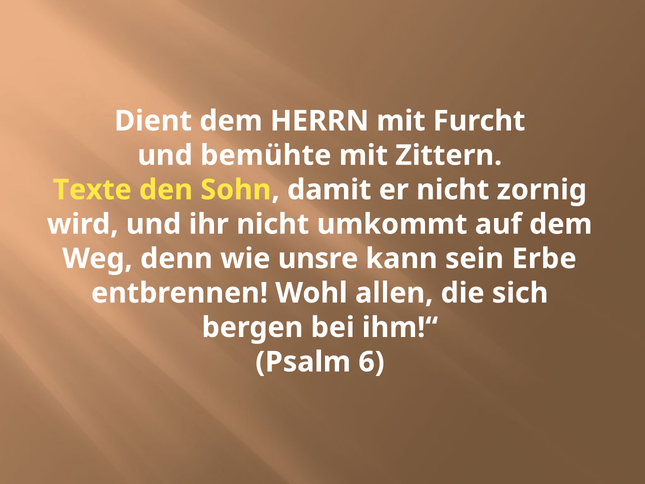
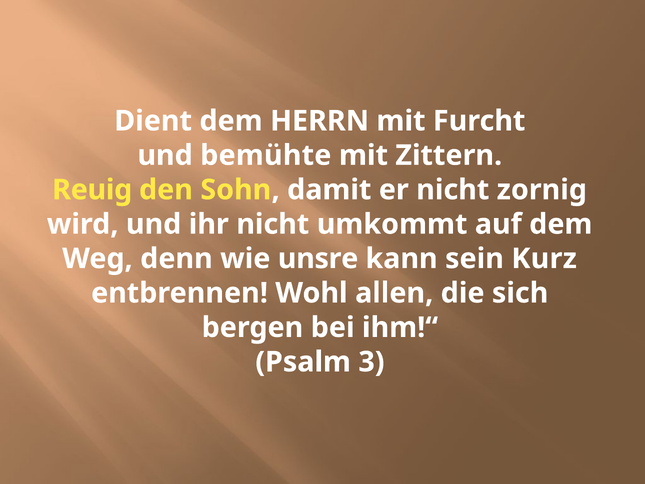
Texte: Texte -> Reuig (92, 190)
Erbe: Erbe -> Kurz (544, 259)
6: 6 -> 3 (371, 362)
